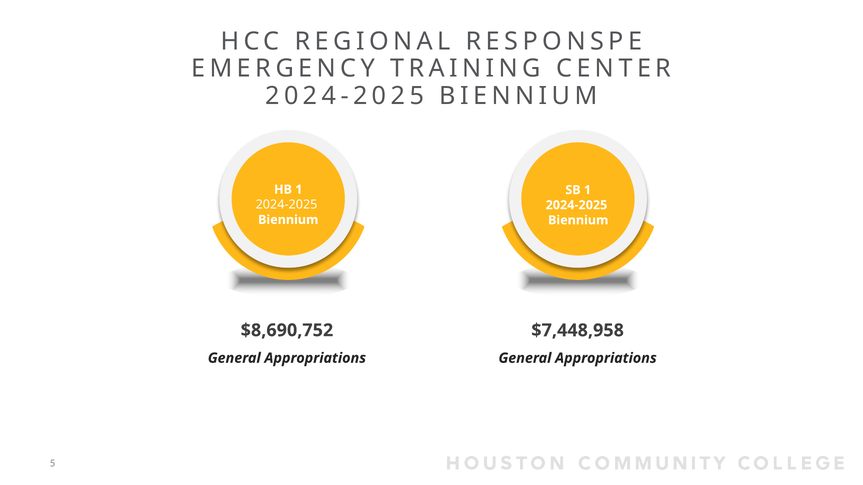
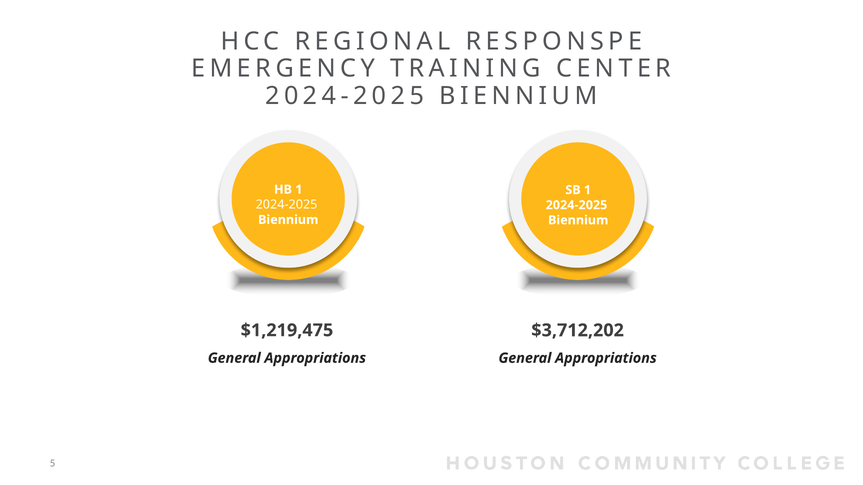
$8,690,752: $8,690,752 -> $1,219,475 (287, 331)
$7,448,958: $7,448,958 -> $3,712,202 (578, 331)
